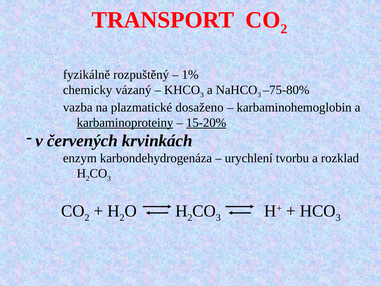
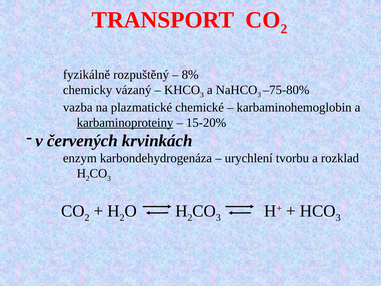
1%: 1% -> 8% (190, 75)
dosaženo: dosaženo -> chemické (200, 107)
15-20% underline: present -> none (206, 122)
